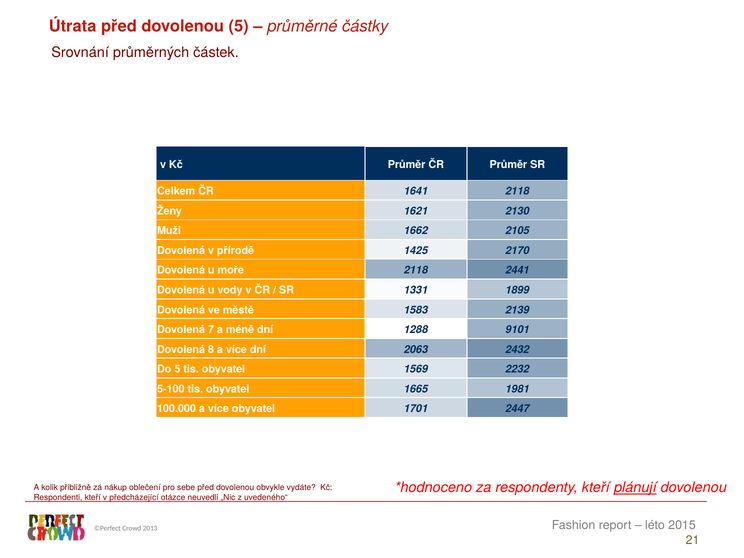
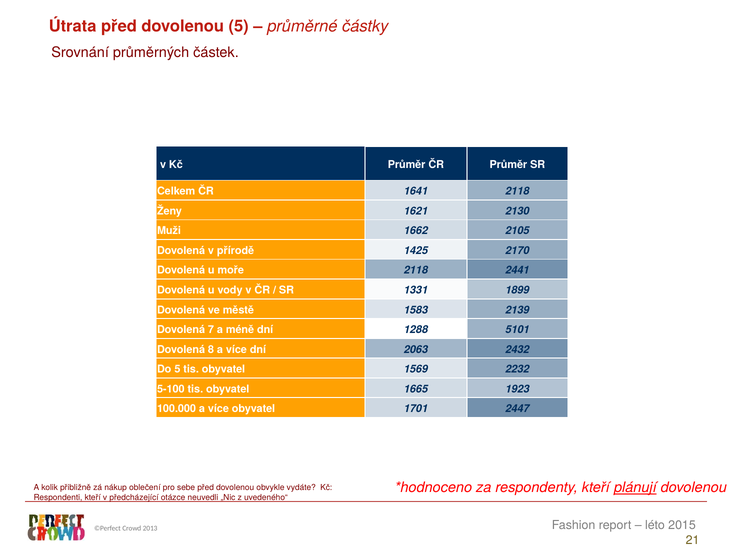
9101: 9101 -> 5101 (517, 330)
1981: 1981 -> 1923 (517, 389)
